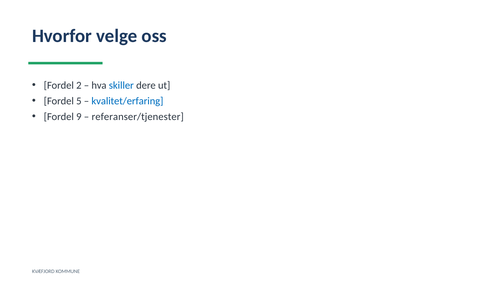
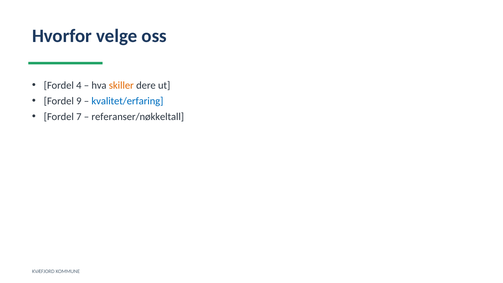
2: 2 -> 4 (79, 85)
skiller colour: blue -> orange (121, 85)
5: 5 -> 9 (79, 101)
9: 9 -> 7 (79, 117)
referanser/tjenester: referanser/tjenester -> referanser/nøkkeltall (138, 117)
